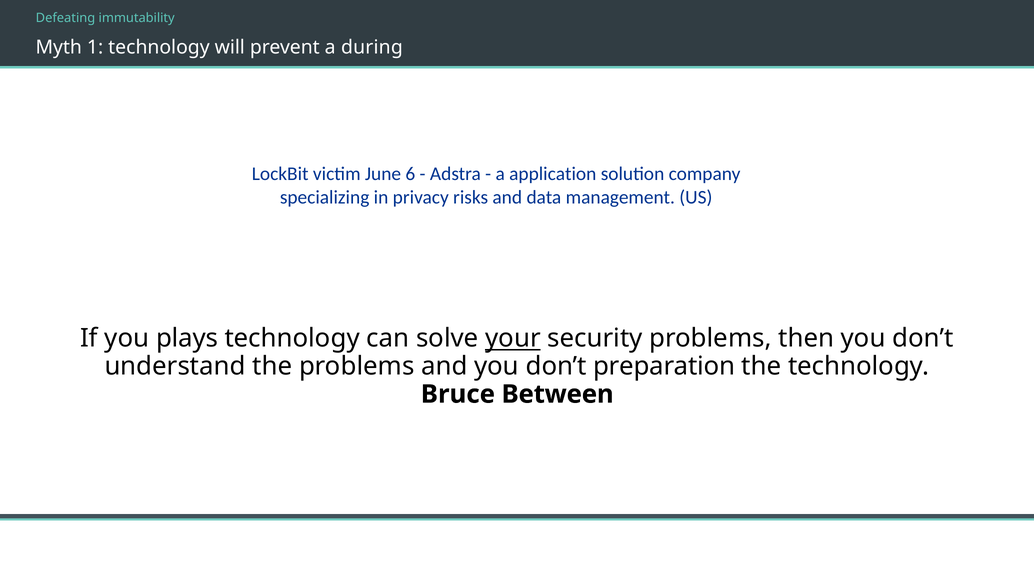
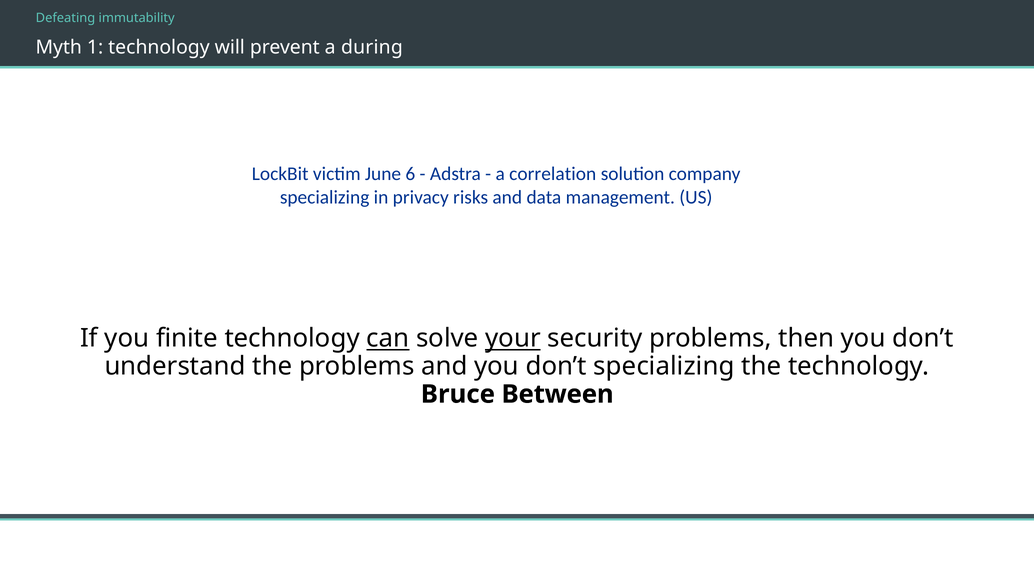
application: application -> correlation (553, 174)
plays: plays -> finite (187, 339)
can underline: none -> present (388, 339)
don’t preparation: preparation -> specializing (664, 367)
